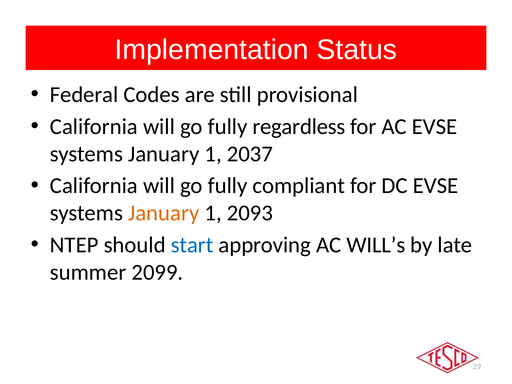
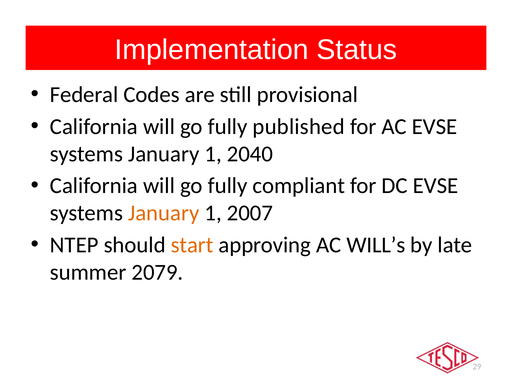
regardless: regardless -> published (299, 127)
2037: 2037 -> 2040 (250, 154)
2093: 2093 -> 2007 (250, 213)
start colour: blue -> orange (192, 245)
2099: 2099 -> 2079 (157, 272)
